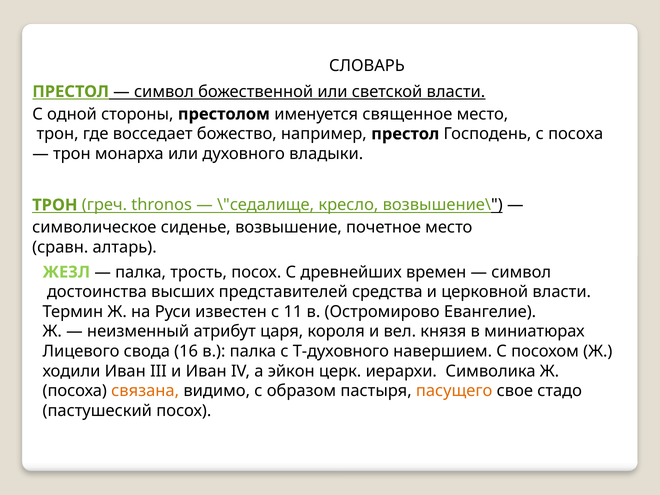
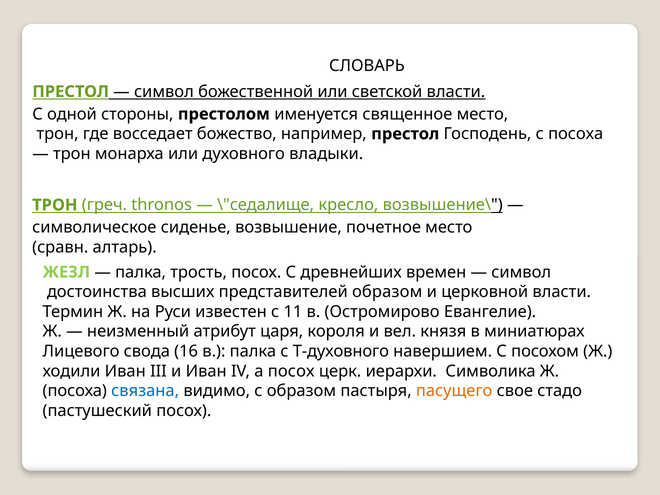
представителей средства: средства -> образом (387, 292)
а эйкон: эйкон -> посох (291, 371)
связана colour: orange -> blue (145, 391)
